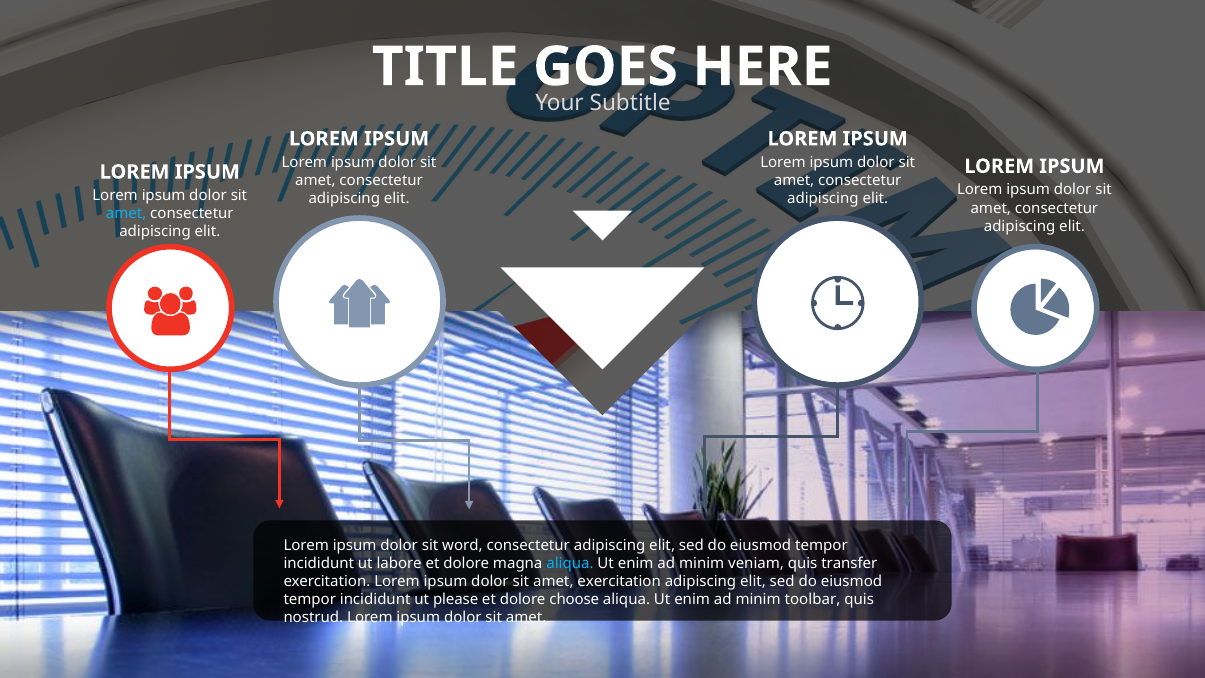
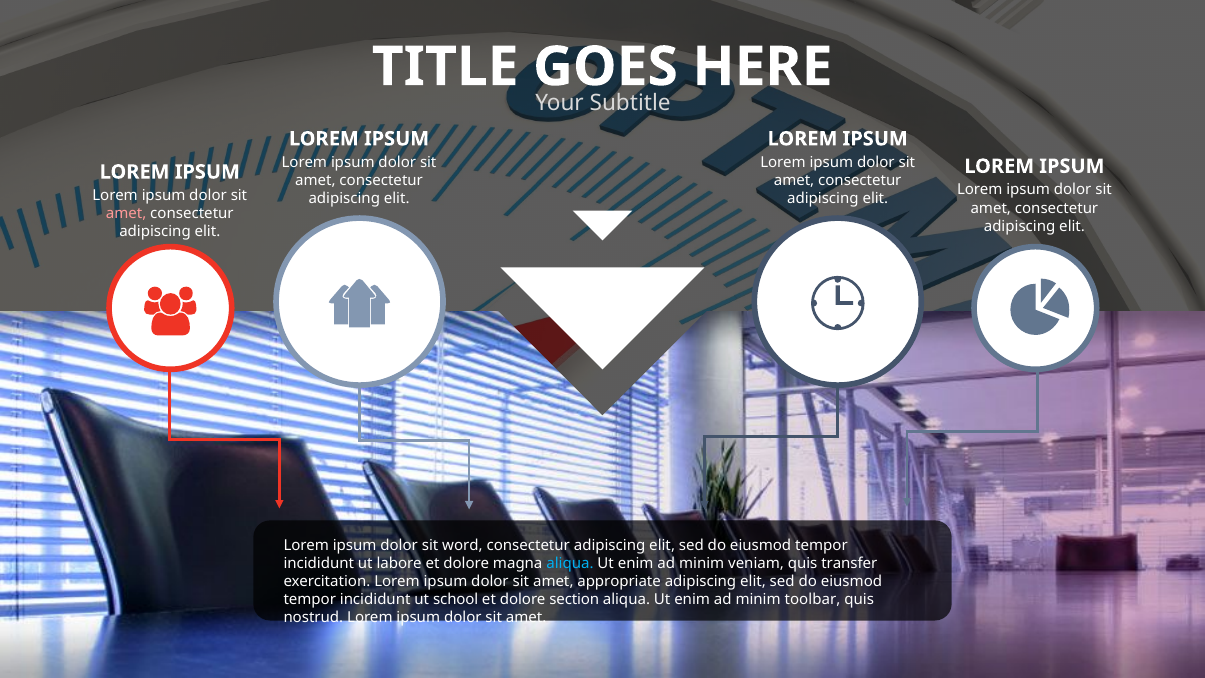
amet colour: light blue -> pink (126, 214)
amet exercitation: exercitation -> appropriate (619, 581)
please: please -> school (456, 600)
choose: choose -> section (574, 600)
